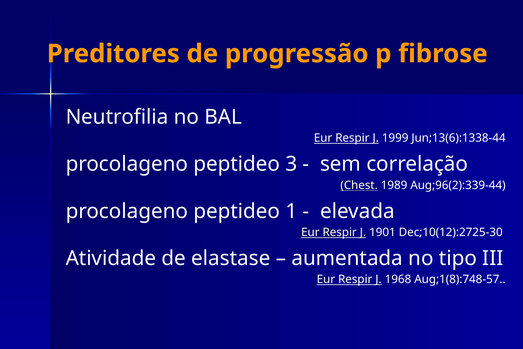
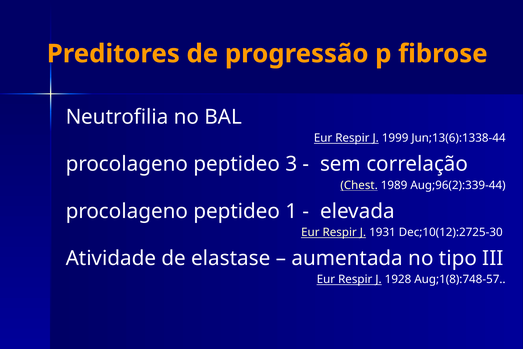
1901: 1901 -> 1931 (382, 232)
1968: 1968 -> 1928 (398, 279)
